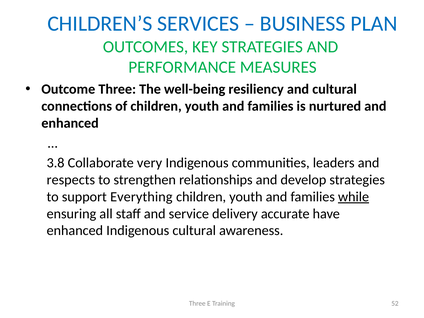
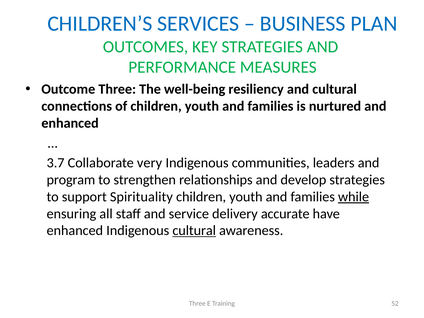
3.8: 3.8 -> 3.7 (56, 163)
respects: respects -> program (71, 180)
Everything: Everything -> Spirituality (141, 197)
cultural underline: none -> present (194, 231)
